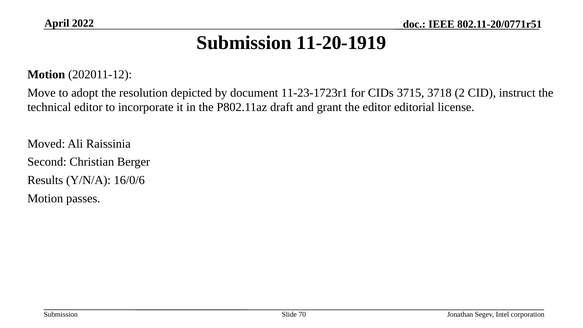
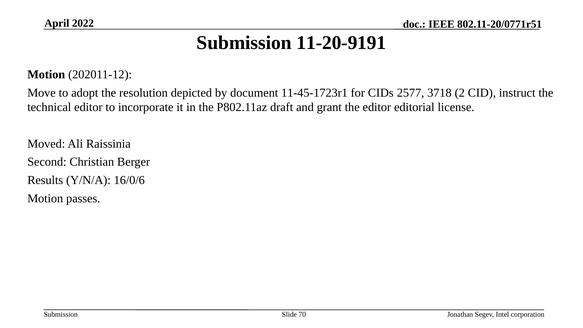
11-20-1919: 11-20-1919 -> 11-20-9191 (341, 43)
11-23-1723r1: 11-23-1723r1 -> 11-45-1723r1 (314, 93)
3715: 3715 -> 2577 (411, 93)
